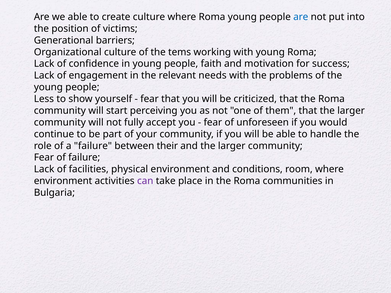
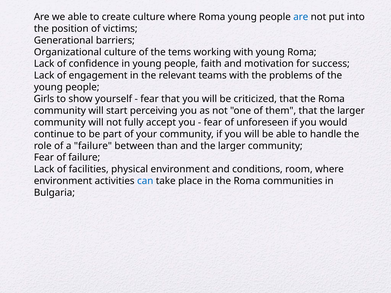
needs: needs -> teams (213, 76)
Less: Less -> Girls (44, 99)
their: their -> than (167, 146)
can colour: purple -> blue (145, 181)
